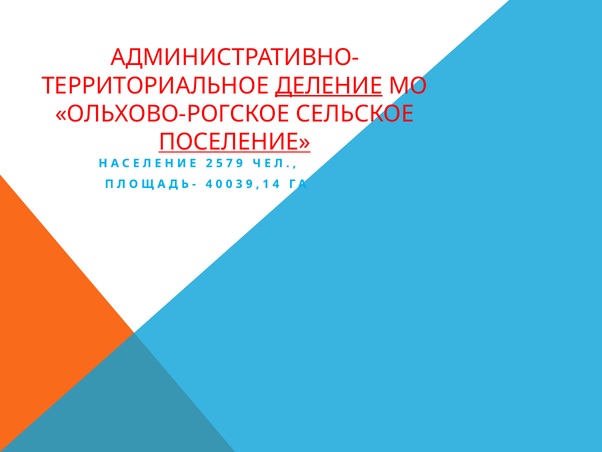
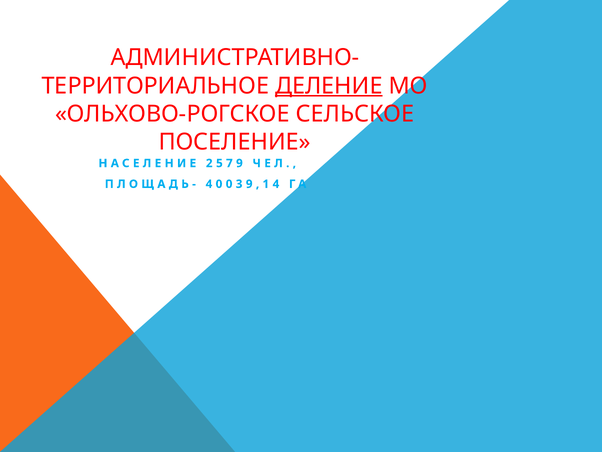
ПОСЕЛЕНИЕ underline: present -> none (235, 142)
